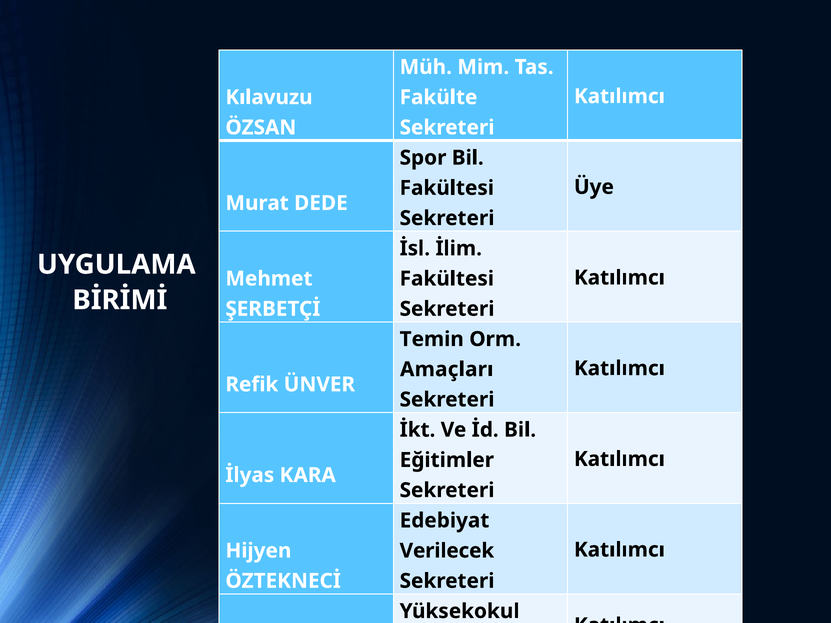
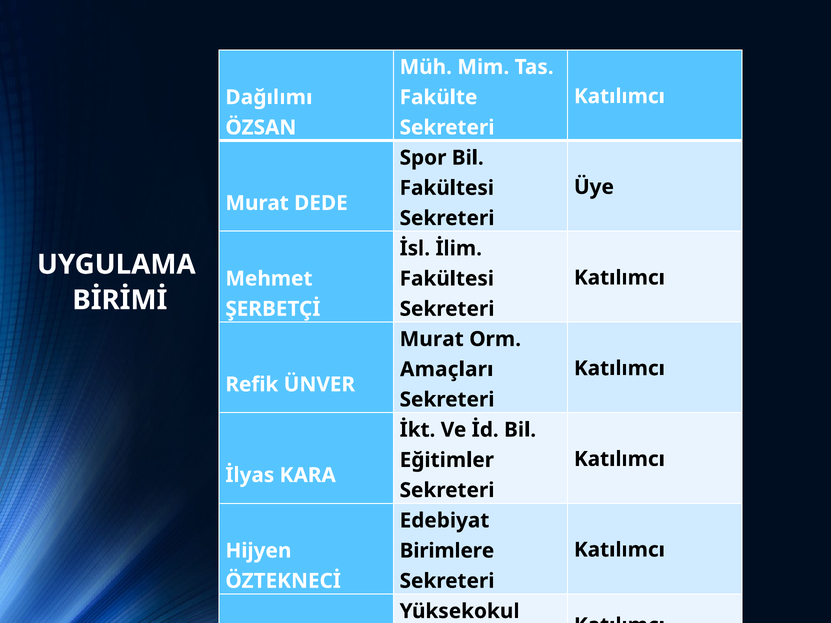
Kılavuzu: Kılavuzu -> Dağılımı (269, 97)
Temin: Temin -> Murat (432, 339)
Verilecek: Verilecek -> Birimlere (447, 551)
